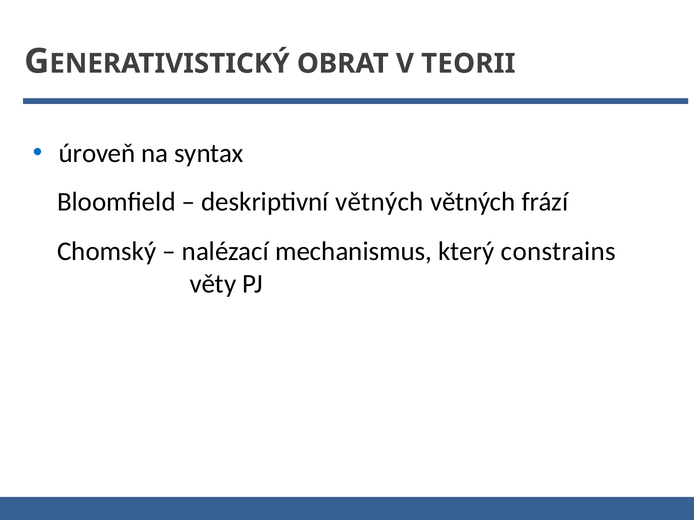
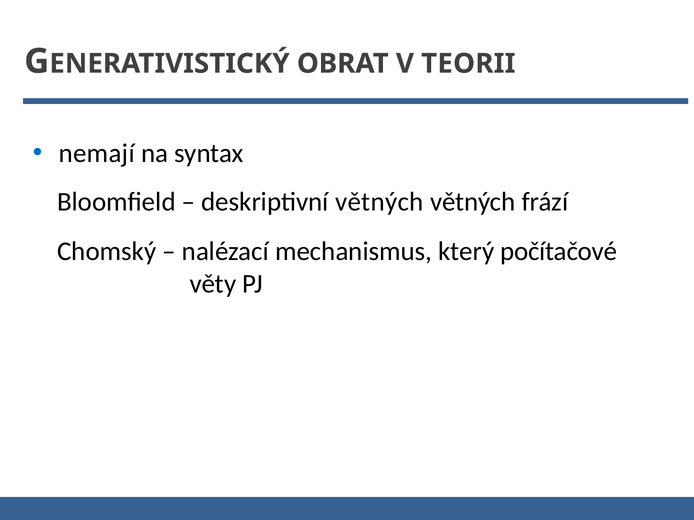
úroveň: úroveň -> nemají (97, 153)
constrains: constrains -> počítačové (559, 252)
